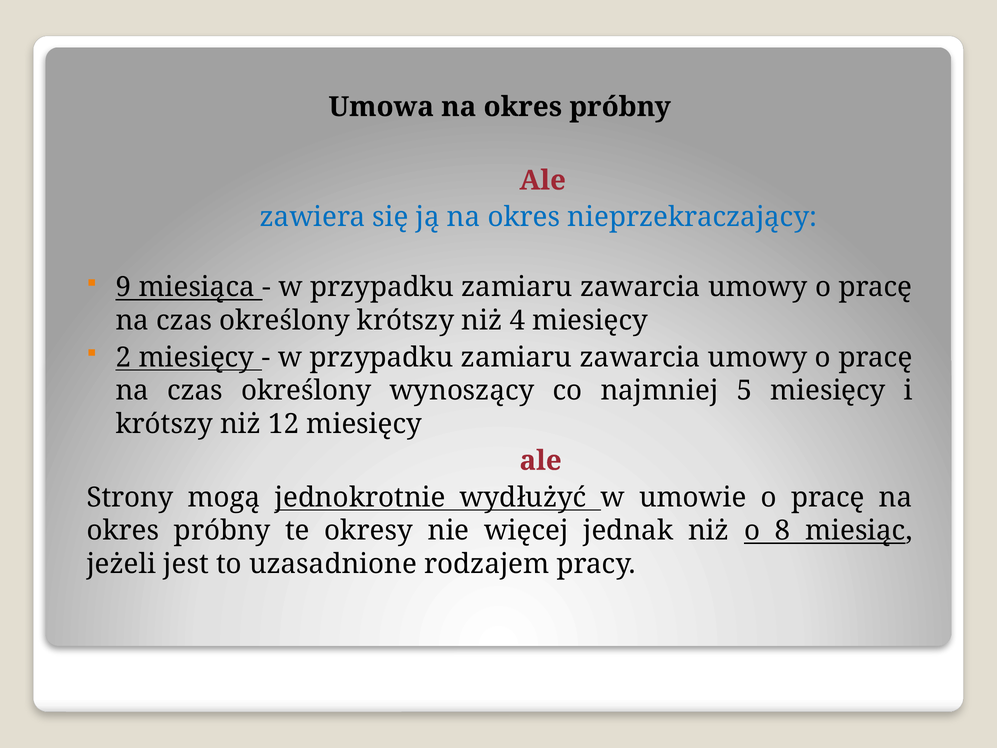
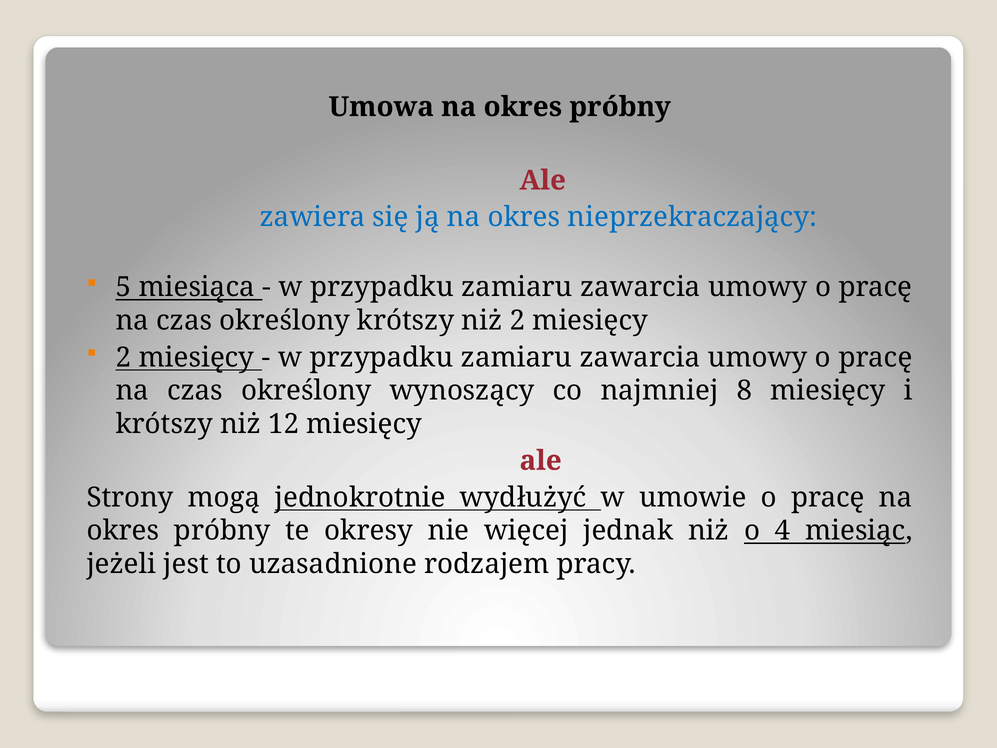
9: 9 -> 5 (123, 287)
niż 4: 4 -> 2 (517, 320)
5: 5 -> 8 (744, 391)
8: 8 -> 4 (782, 531)
